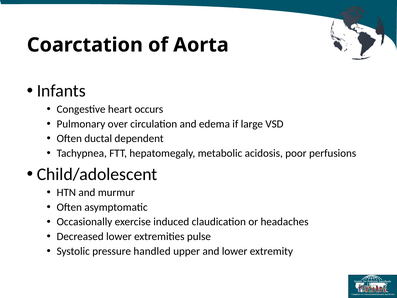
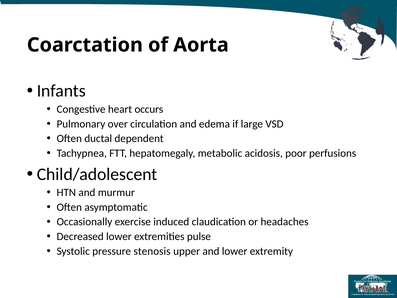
handled: handled -> stenosis (152, 251)
